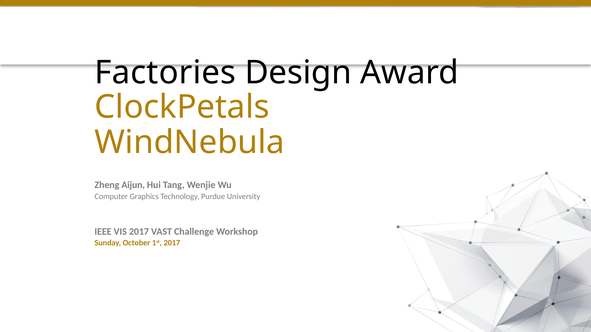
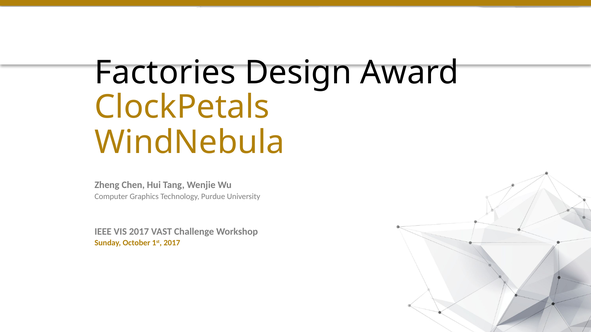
Aijun: Aijun -> Chen (133, 185)
